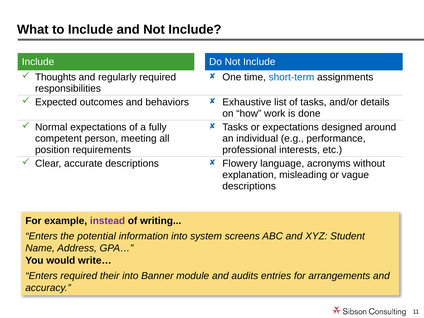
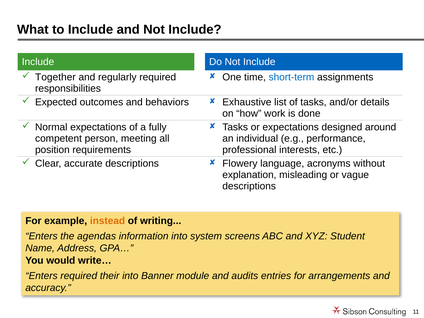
Thoughts: Thoughts -> Together (55, 77)
instead colour: purple -> orange (108, 221)
potential: potential -> agendas (97, 236)
